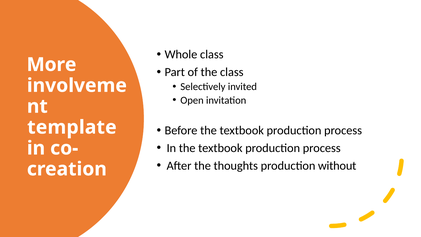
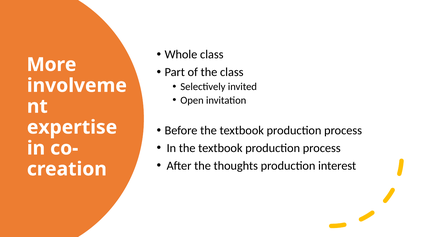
template: template -> expertise (72, 127)
without: without -> interest (337, 166)
